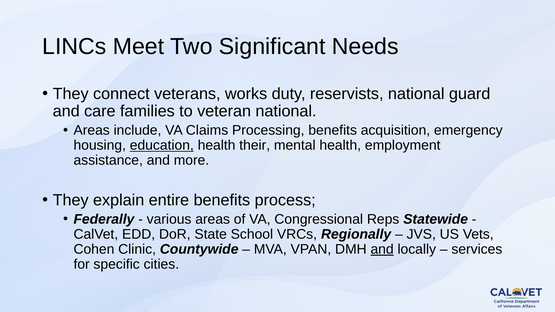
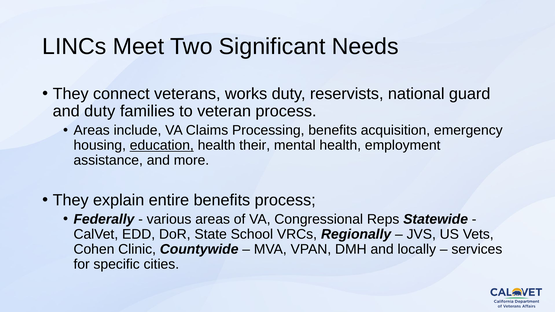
and care: care -> duty (100, 111)
veteran national: national -> process (286, 111)
and underline: present -> none (382, 249)
